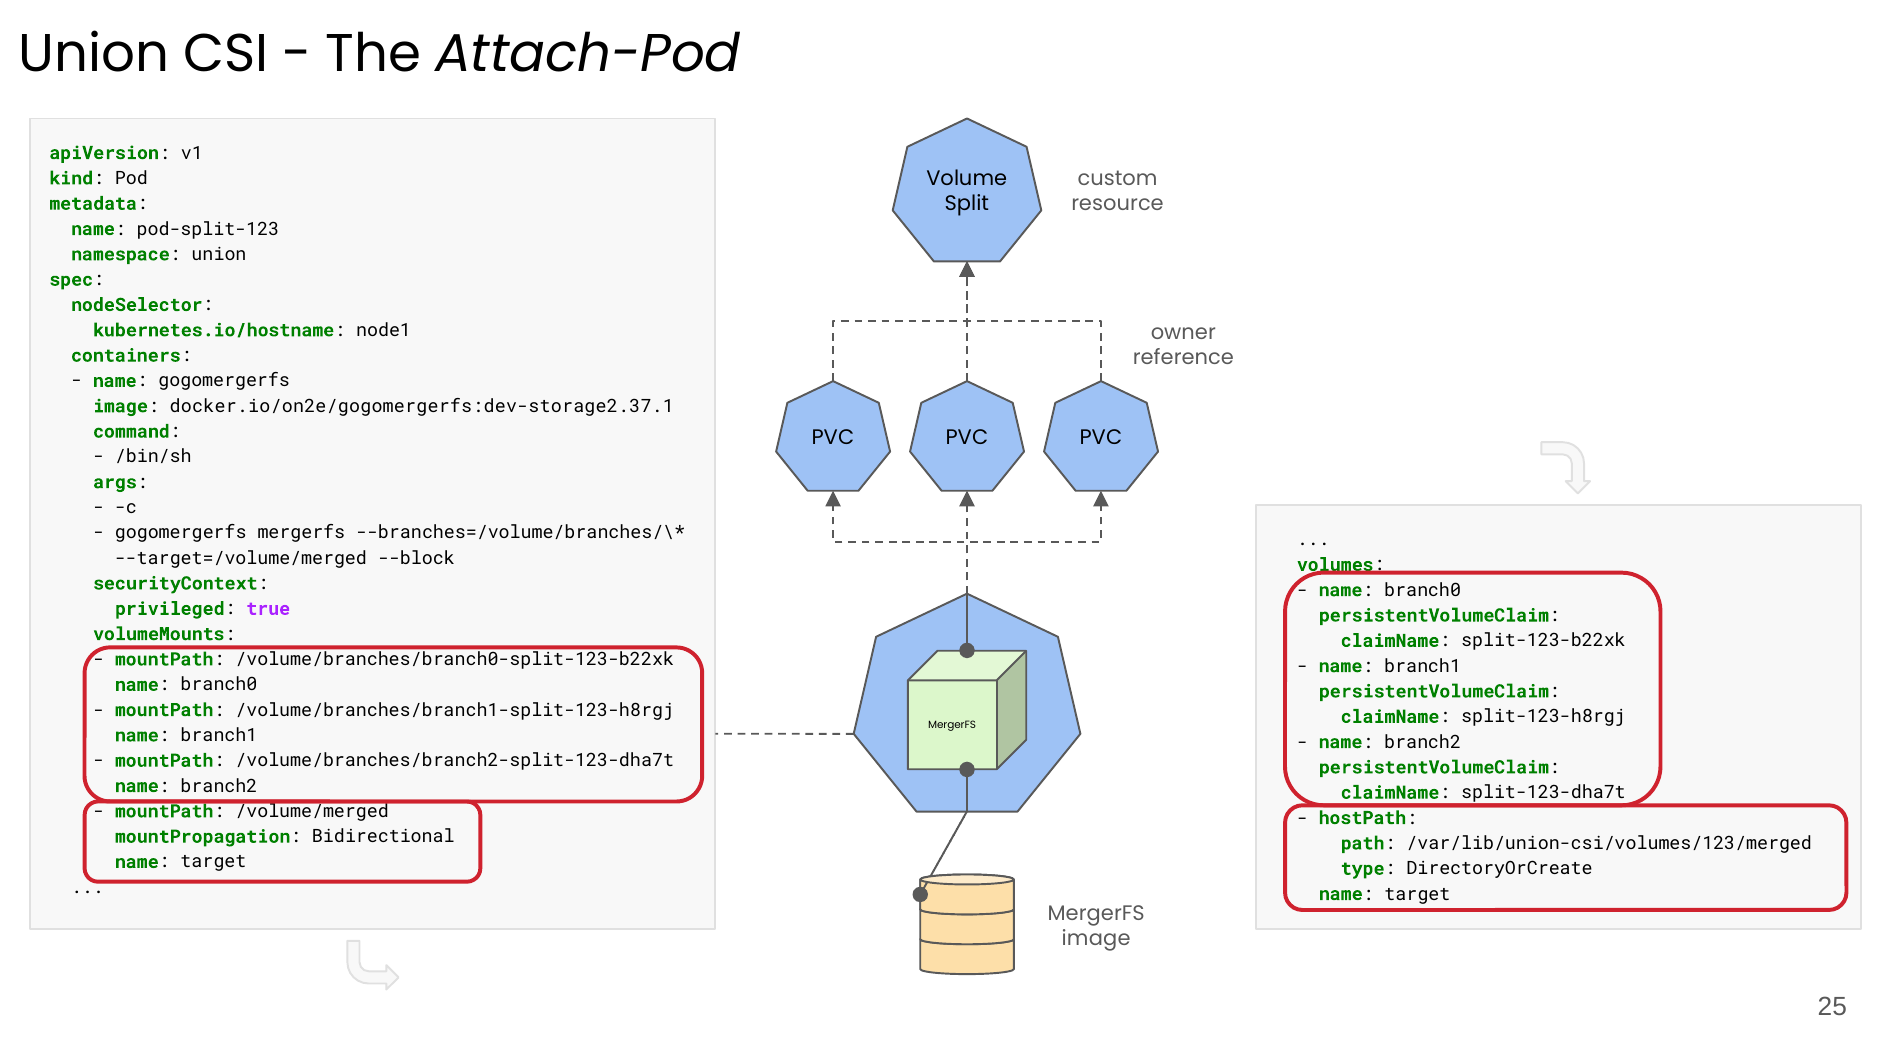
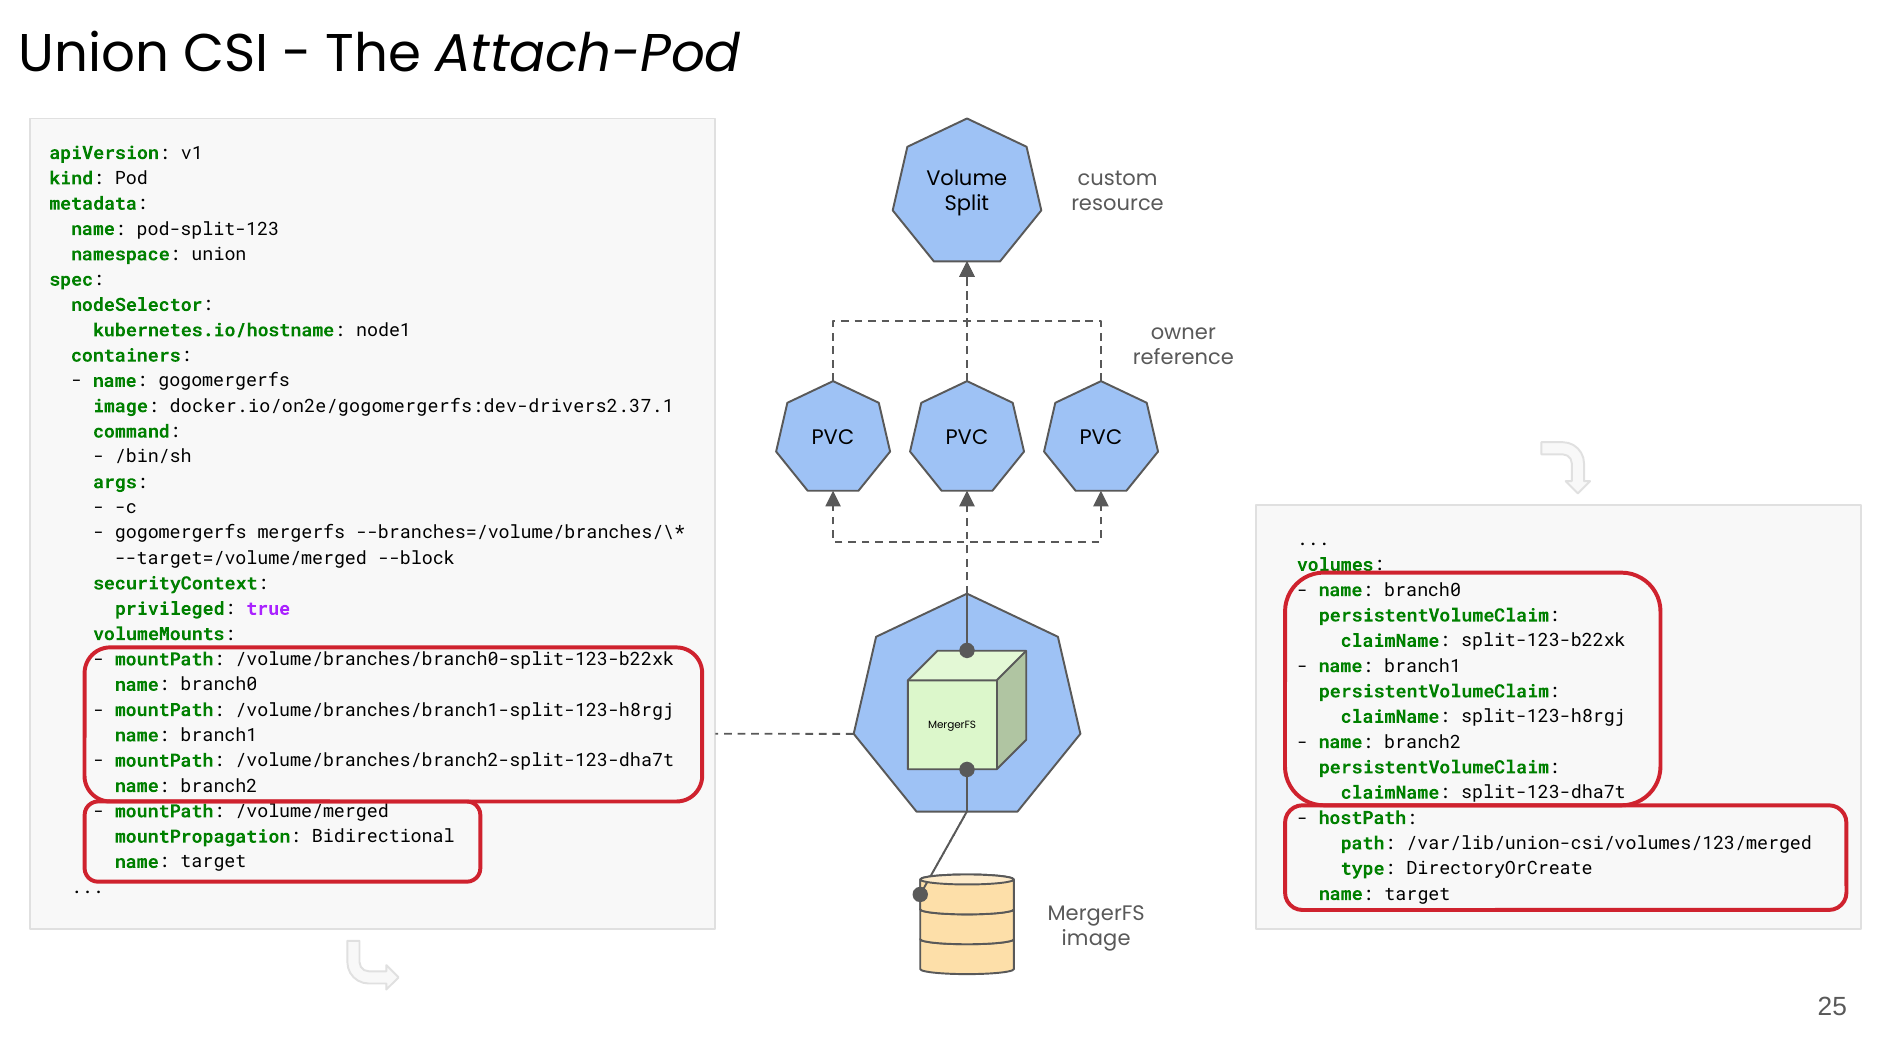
docker.io/on2e/gogomergerfs:dev-storage2.37.1: docker.io/on2e/gogomergerfs:dev-storage2.37.1 -> docker.io/on2e/gogomergerfs:dev-drivers2.37.1 (422, 406)
